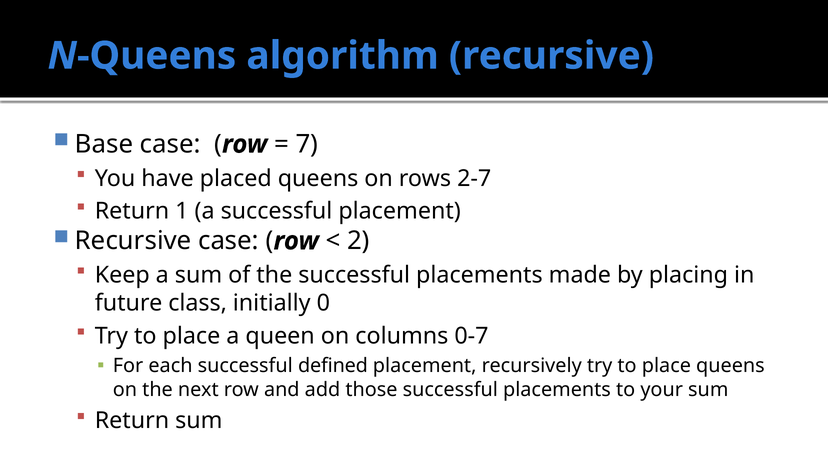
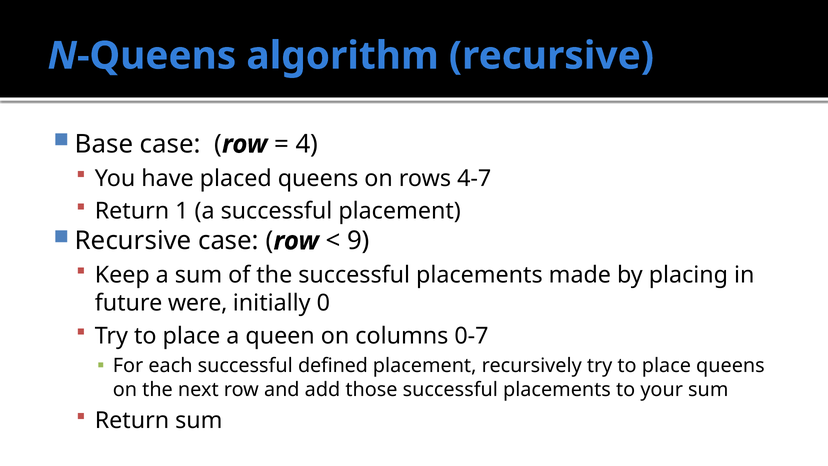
7: 7 -> 4 (307, 144)
2-7: 2-7 -> 4-7 (474, 178)
2: 2 -> 9 (358, 241)
class: class -> were (198, 303)
